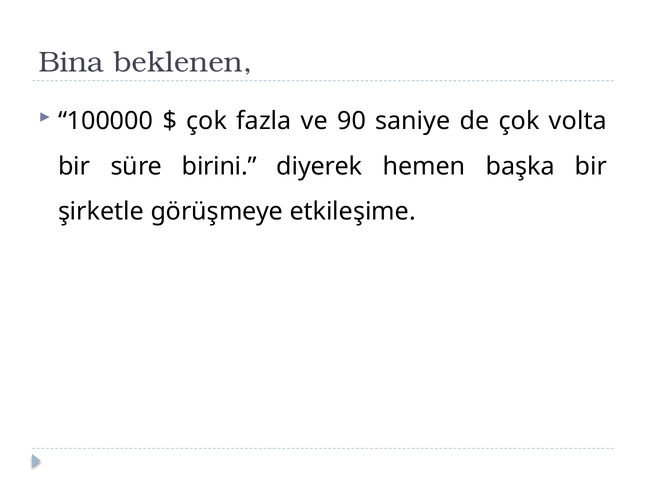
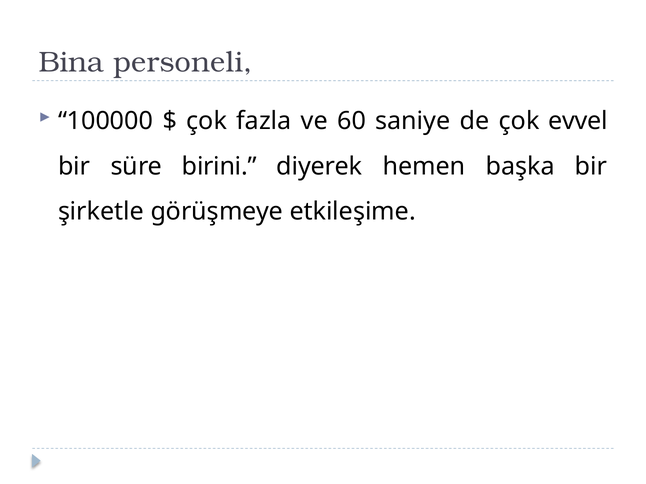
beklenen: beklenen -> personeli (183, 62)
90: 90 -> 60 (352, 121)
volta: volta -> evvel (578, 121)
